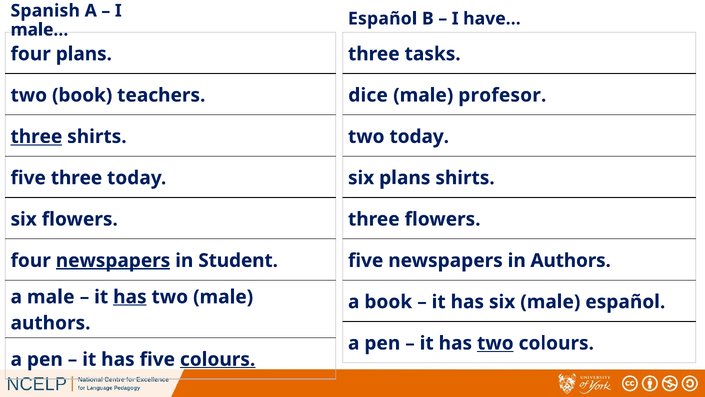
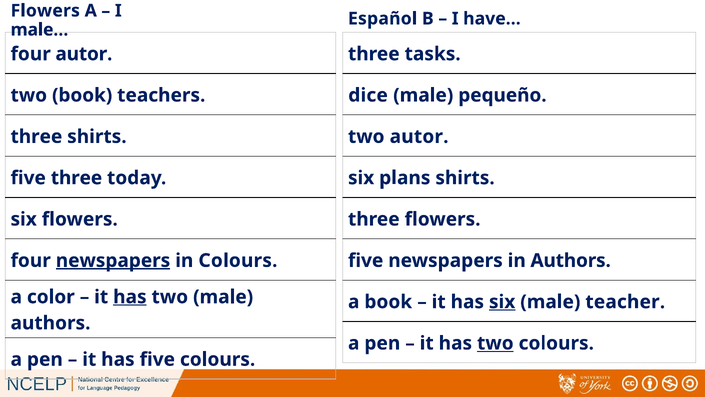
Spanish: Spanish -> Flowers (45, 11)
four plans: plans -> autor (84, 54)
profesor: profesor -> pequeño (502, 95)
three underline: present -> none (36, 136)
two today: today -> autor (419, 136)
in Student: Student -> Colours (238, 260)
a male: male -> color (51, 297)
six underline: none -> present (502, 302)
male español: español -> teacher (625, 302)
colours underline: present -> none (218, 359)
